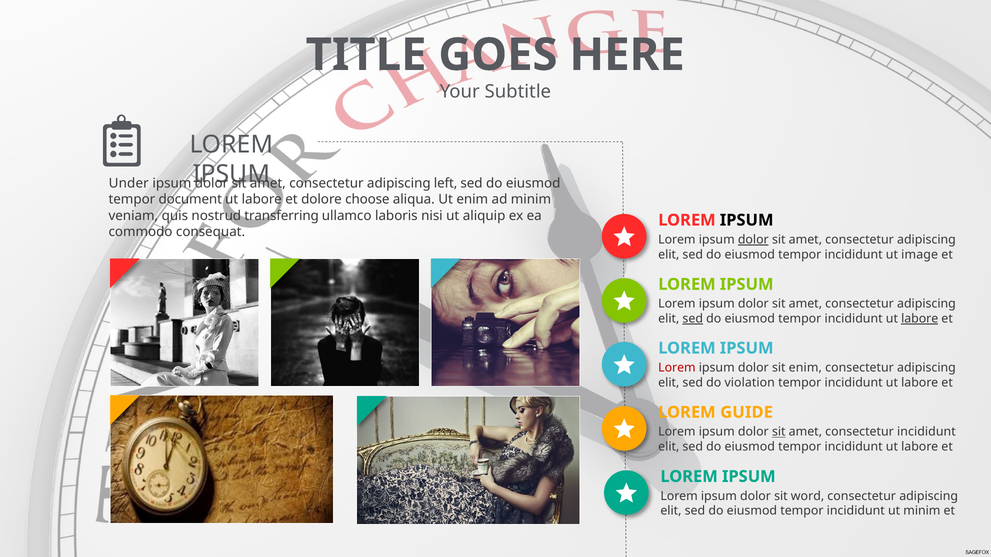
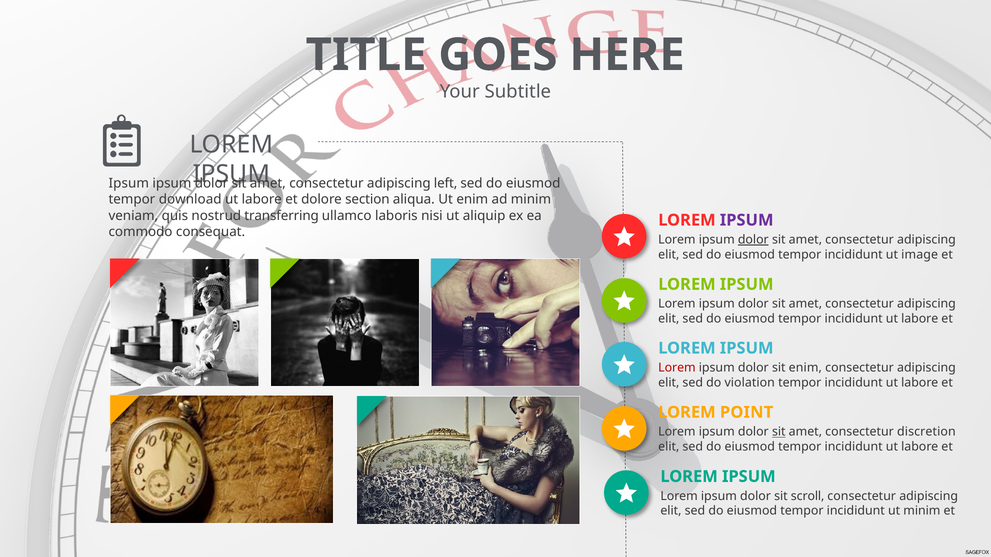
Under: Under -> Ipsum (129, 184)
document: document -> download (190, 200)
choose: choose -> section (367, 200)
IPSUM colour: black -> purple (747, 220)
sed underline: present -> none (693, 319)
labore underline: present -> none (920, 319)
GUIDE: GUIDE -> POINT (747, 413)
consectetur incididunt: incididunt -> discretion (926, 432)
word: word -> scroll (808, 496)
